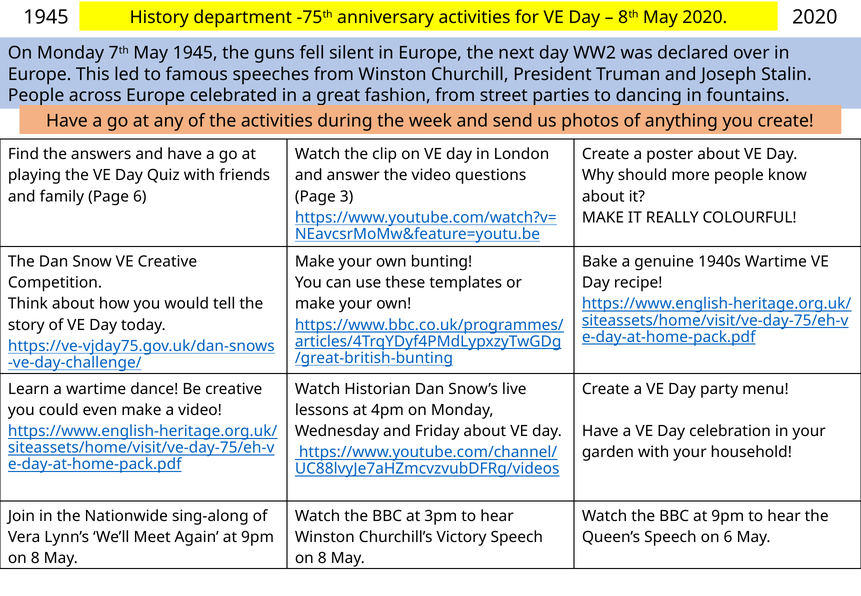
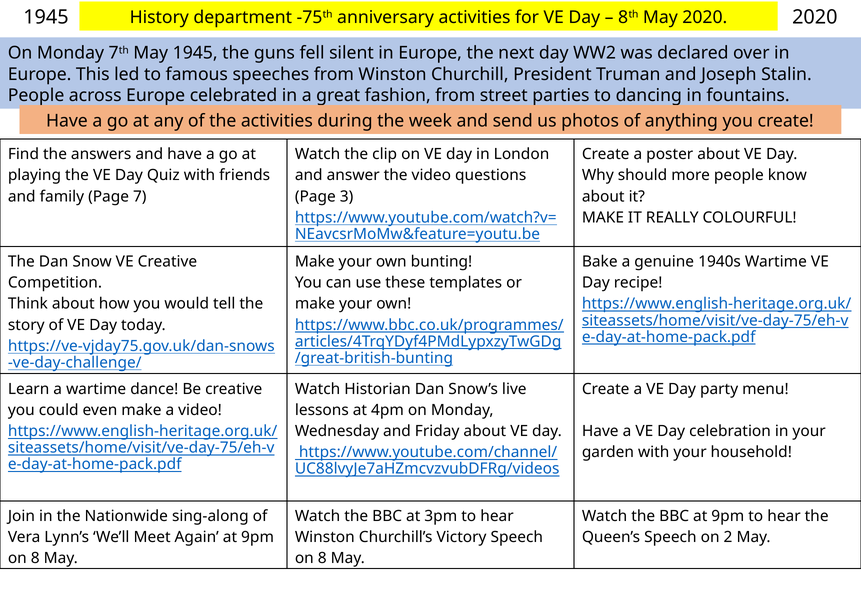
Page 6: 6 -> 7 (140, 196)
on 6: 6 -> 2 (728, 537)
